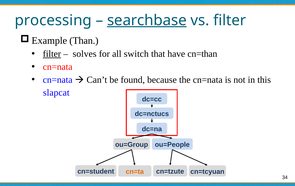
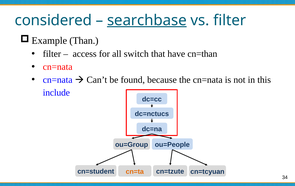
processing: processing -> considered (53, 20)
filter underline: present -> none (52, 54)
solves: solves -> access (85, 54)
slapcat: slapcat -> include (56, 93)
